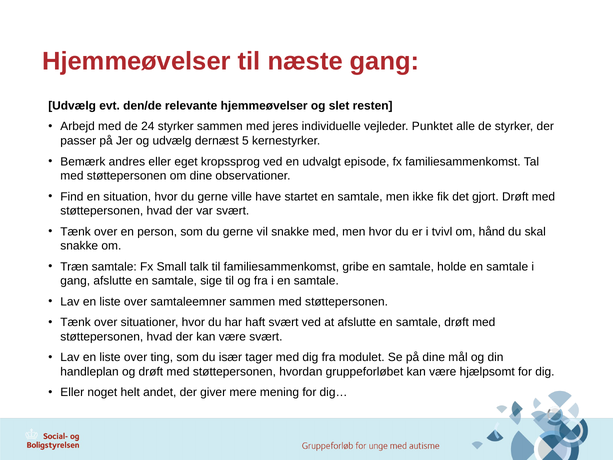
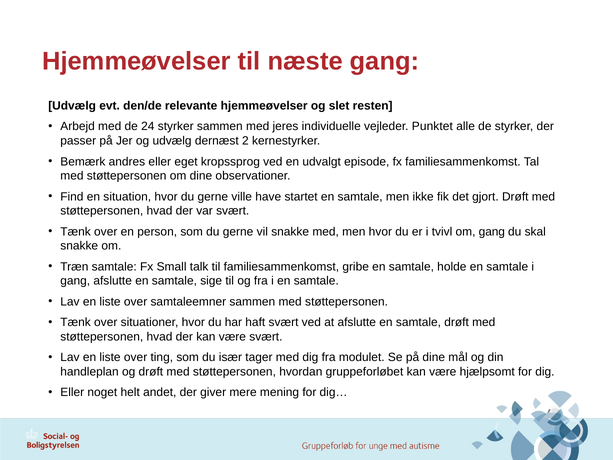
5: 5 -> 2 (245, 141)
om hånd: hånd -> gang (492, 232)
